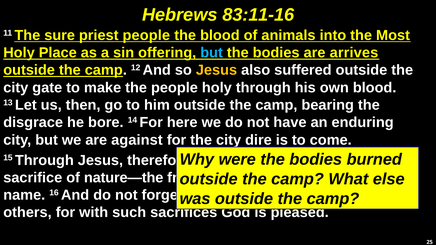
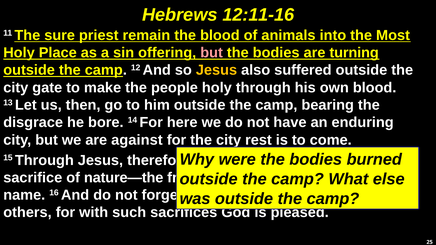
83:11-16: 83:11-16 -> 12:11-16 (258, 15)
priest people: people -> remain (146, 35)
but colour: light blue -> pink (212, 53)
arrives: arrives -> turning (354, 53)
dire: dire -> rest (258, 140)
